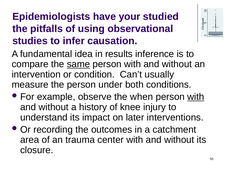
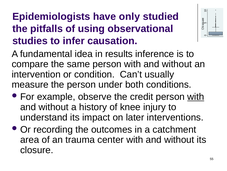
your: your -> only (129, 17)
same underline: present -> none (78, 64)
when: when -> credit (142, 96)
